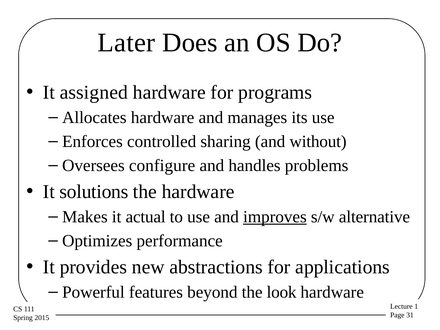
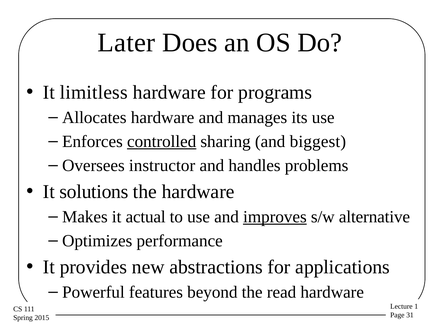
assigned: assigned -> limitless (94, 92)
controlled underline: none -> present (162, 142)
without: without -> biggest (318, 142)
configure: configure -> instructor (162, 166)
look: look -> read (282, 292)
